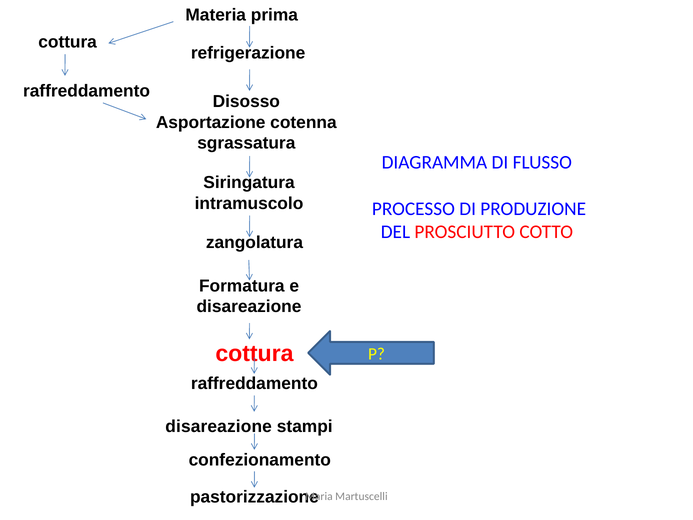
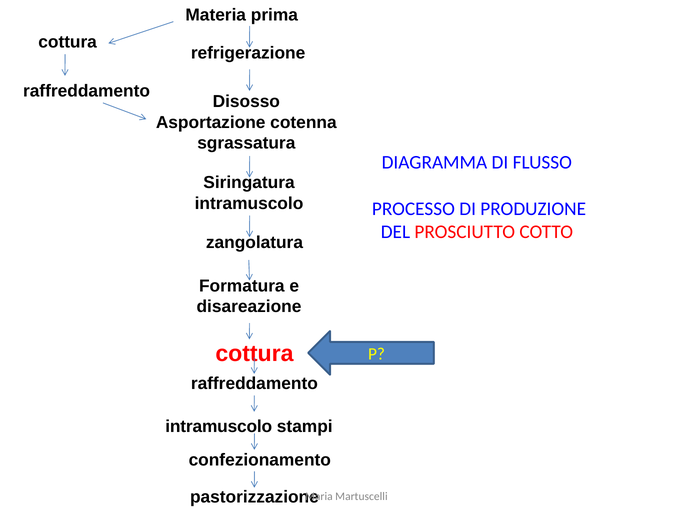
disareazione: disareazione -> intramuscolo (219, 426)
